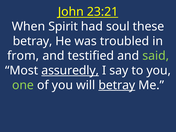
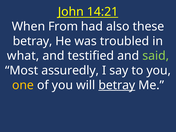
23:21: 23:21 -> 14:21 (103, 12)
Spirit: Spirit -> From (63, 26)
soul: soul -> also (118, 26)
from: from -> what (23, 56)
assuredly underline: present -> none (70, 70)
one colour: light green -> yellow (23, 85)
